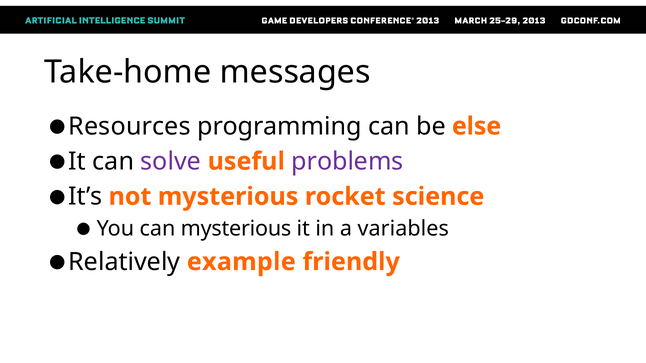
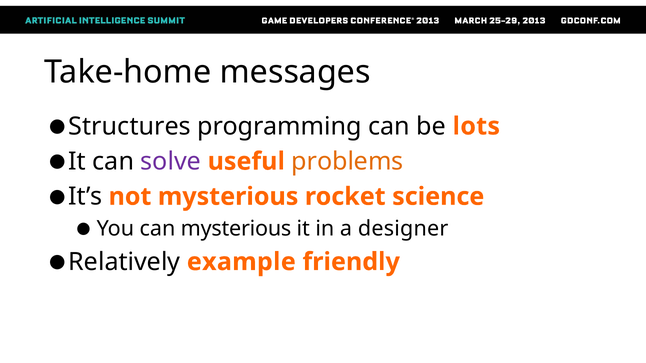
Resources: Resources -> Structures (130, 126)
else: else -> lots (476, 126)
problems colour: purple -> orange (347, 162)
variables: variables -> designer (403, 229)
